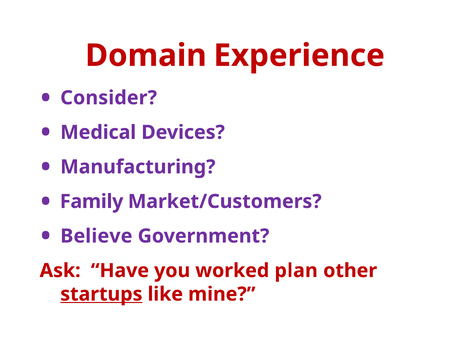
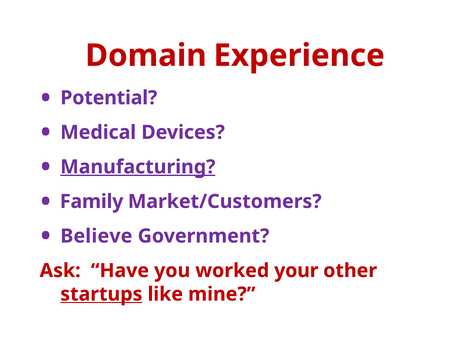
Consider: Consider -> Potential (109, 98)
Manufacturing underline: none -> present (138, 167)
plan: plan -> your (296, 270)
